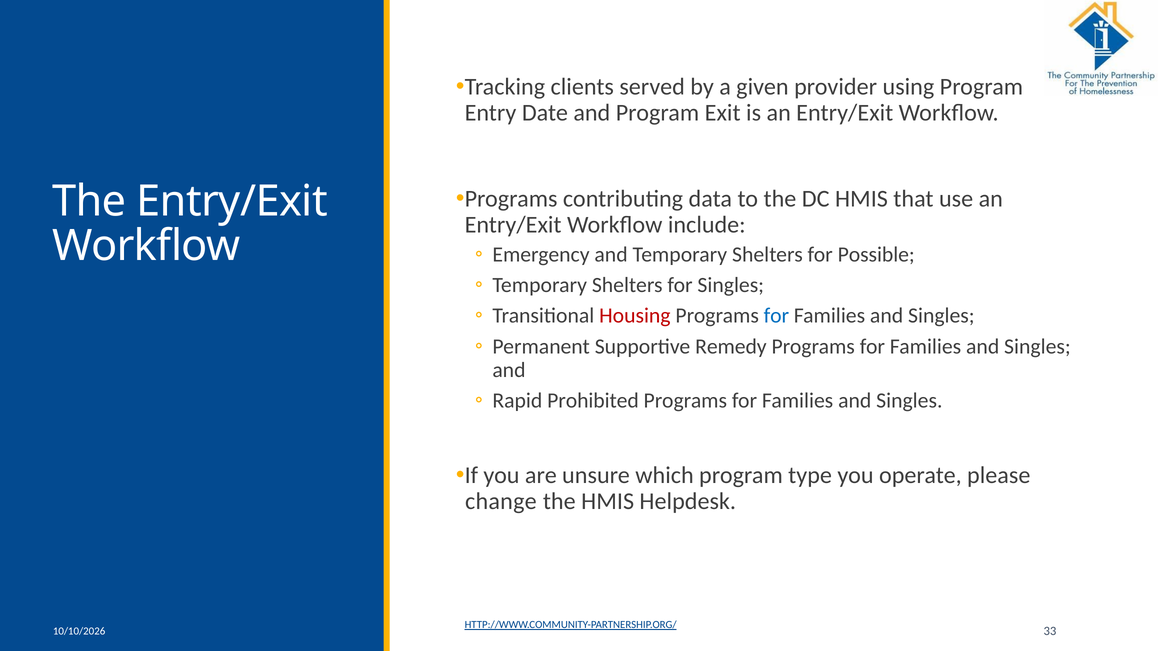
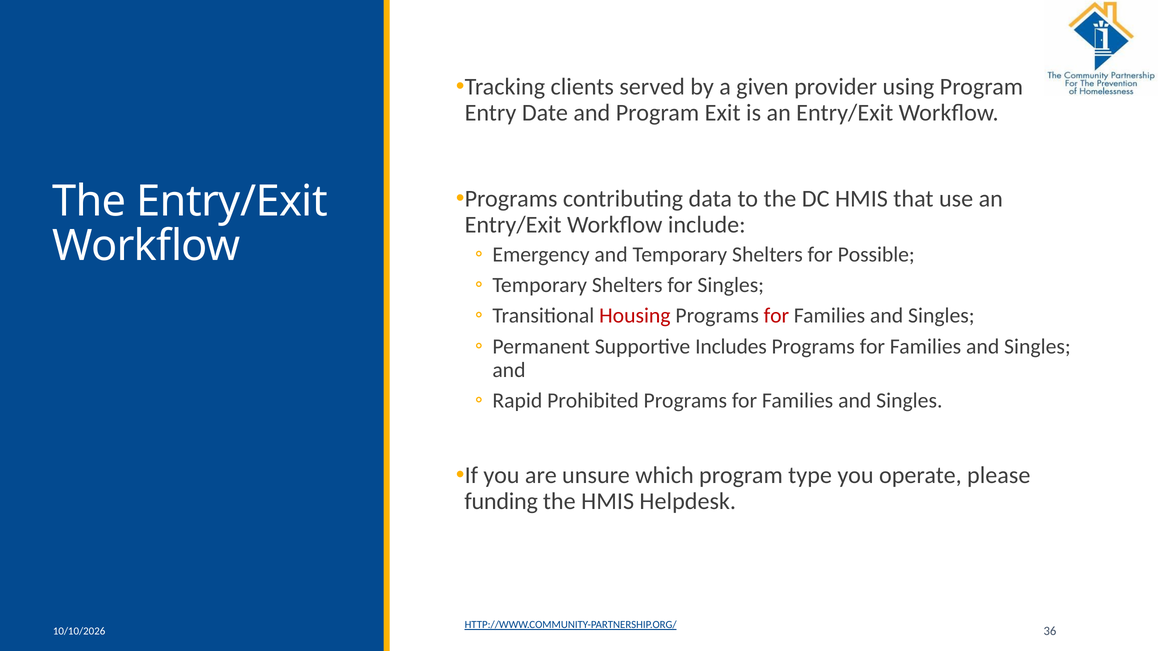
for colour: blue -> red (776, 316)
Remedy: Remedy -> Includes (731, 347)
change: change -> funding (501, 502)
33: 33 -> 36 (1050, 632)
